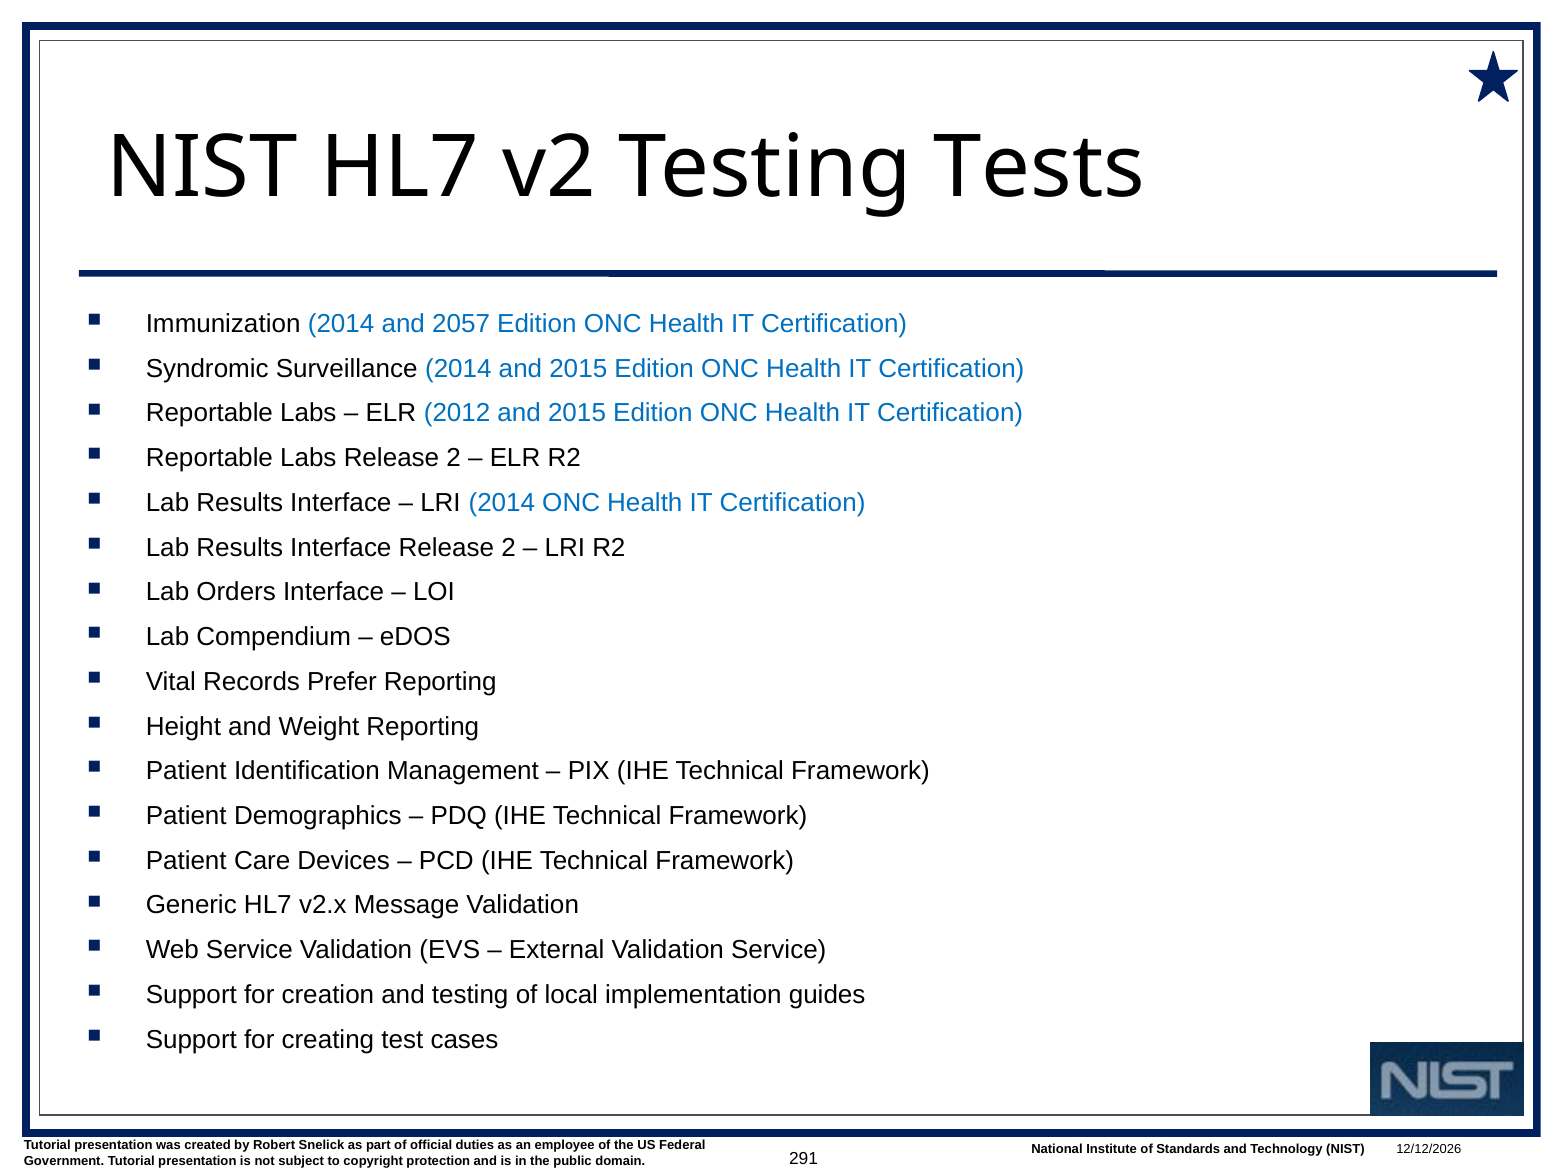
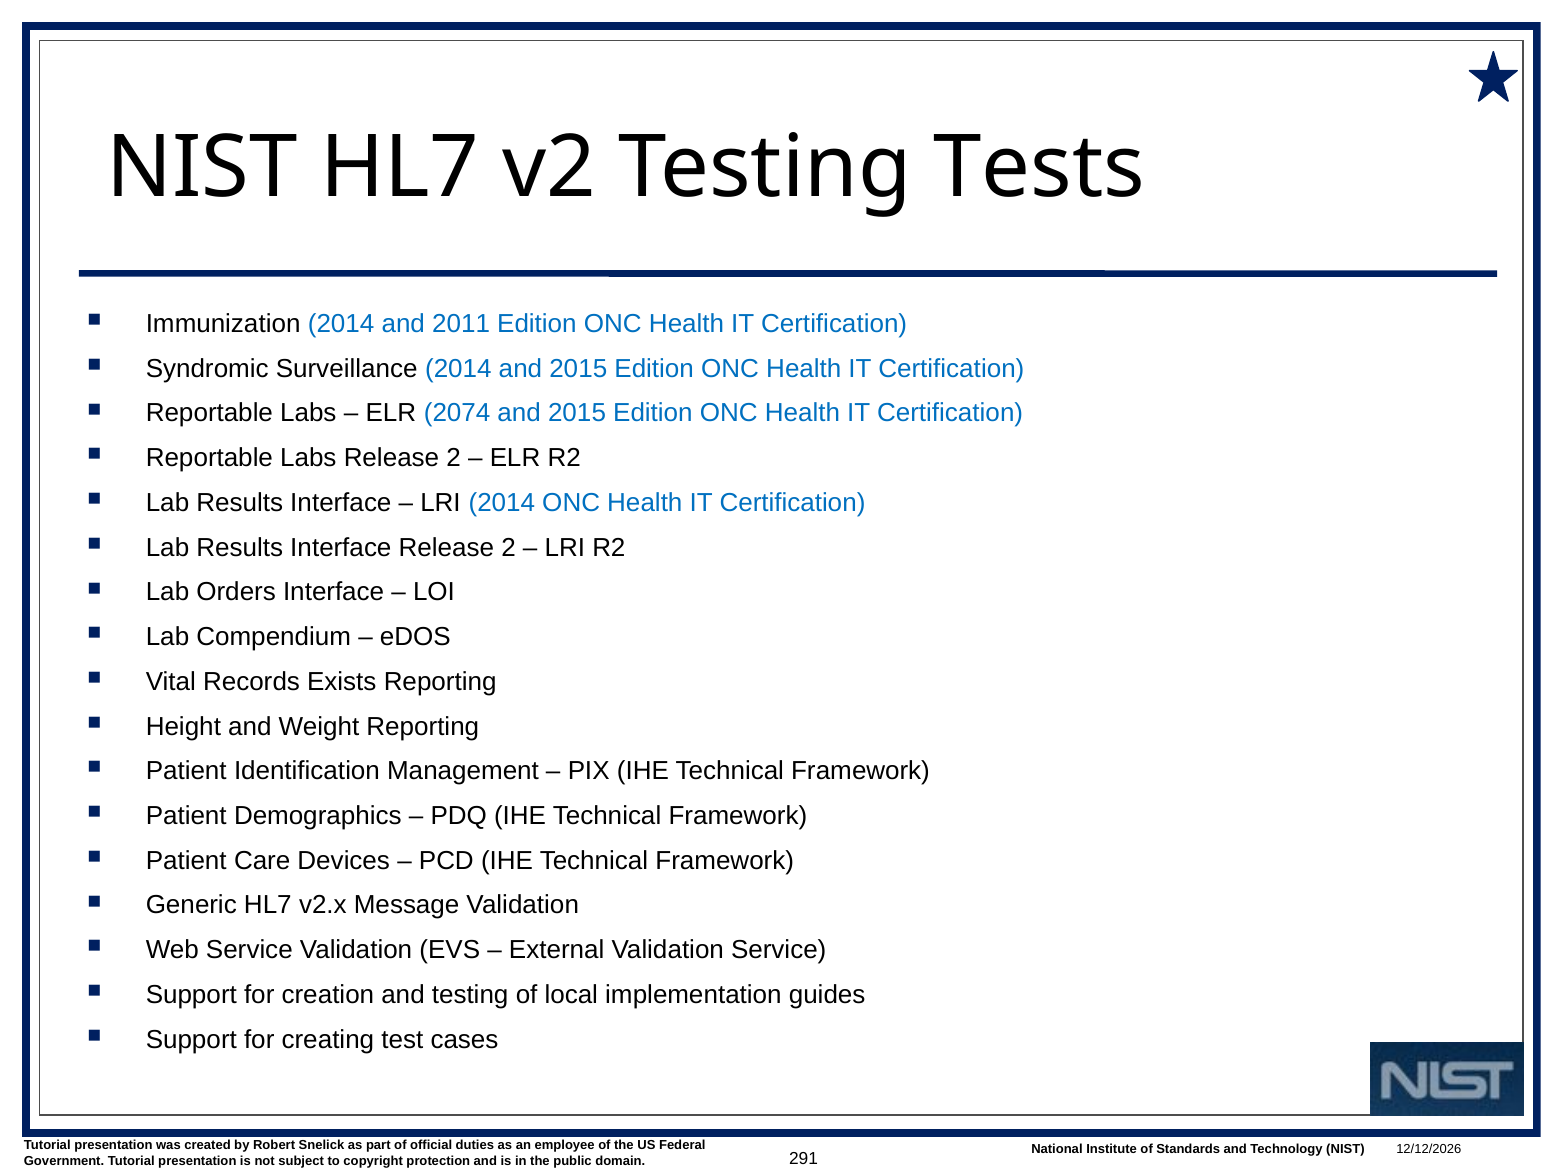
2057: 2057 -> 2011 (461, 324)
2012: 2012 -> 2074 (457, 413)
Prefer: Prefer -> Exists (342, 682)
